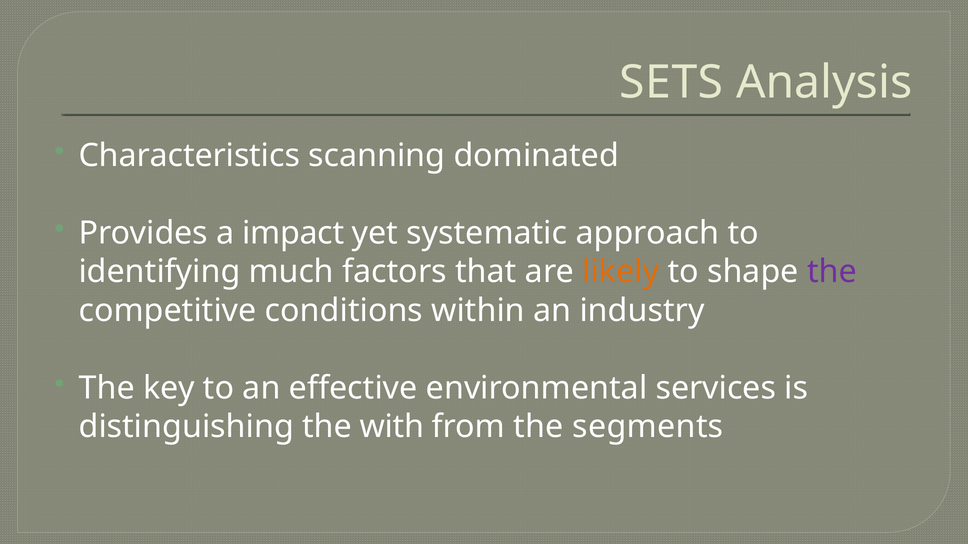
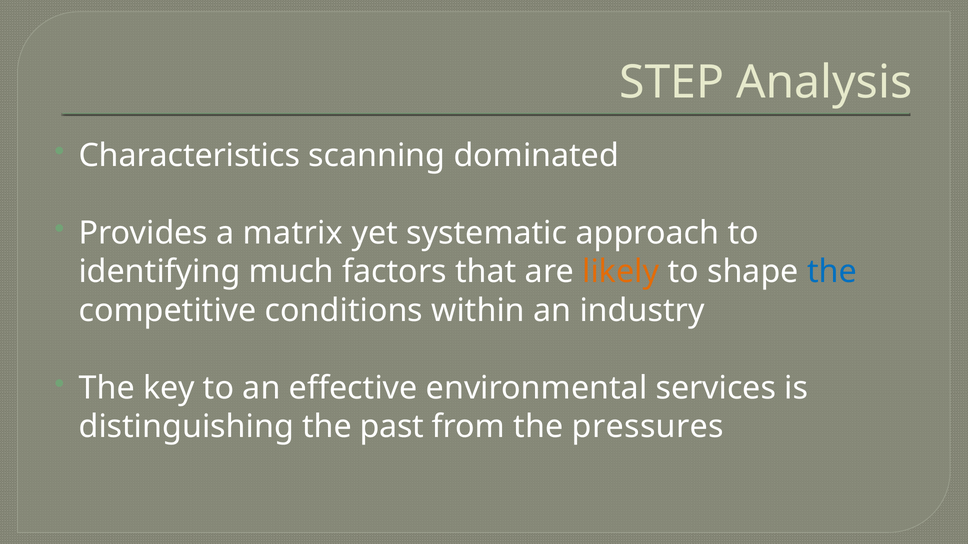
SETS: SETS -> STEP (672, 83)
impact: impact -> matrix (293, 233)
the colour: purple -> blue (832, 272)
with: with -> past (392, 427)
segments: segments -> pressures (648, 427)
